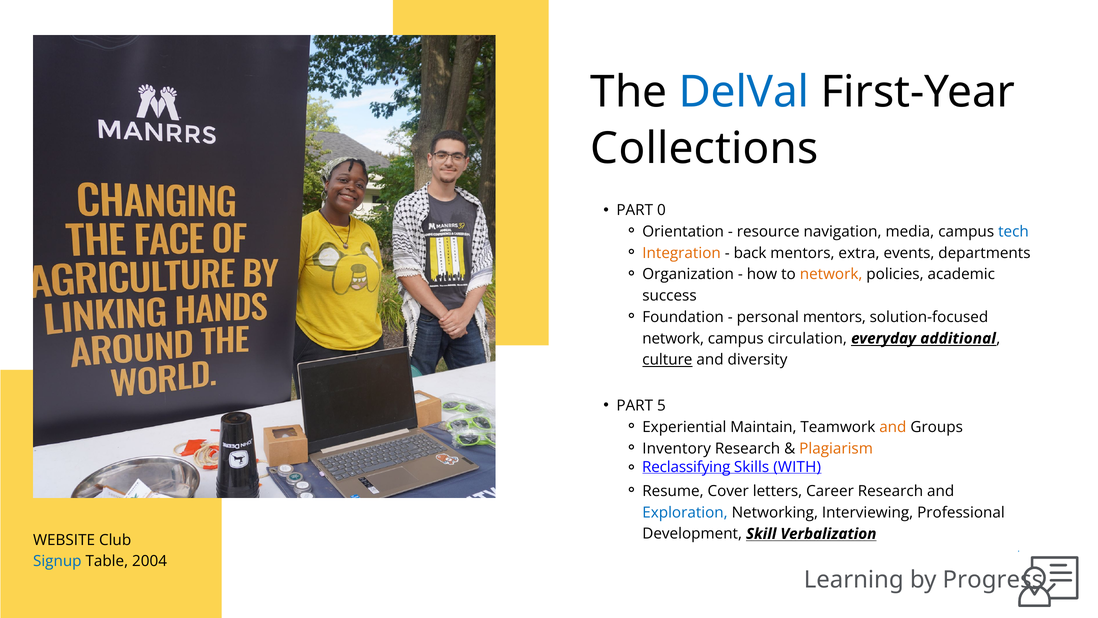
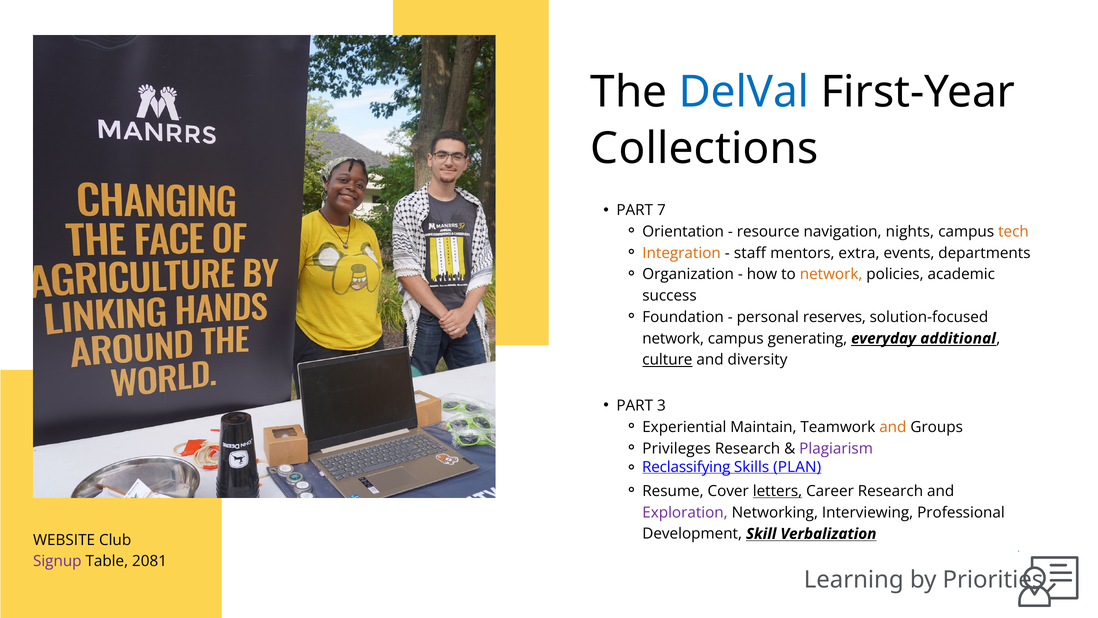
0: 0 -> 7 (661, 210)
media: media -> nights (910, 232)
tech colour: blue -> orange (1014, 232)
back: back -> staff (750, 253)
personal mentors: mentors -> reserves (834, 317)
circulation: circulation -> generating (807, 338)
5: 5 -> 3 (661, 406)
Inventory: Inventory -> Privileges (677, 448)
Plagiarism colour: orange -> purple (836, 448)
WITH: WITH -> PLAN (797, 467)
letters underline: none -> present (777, 491)
Exploration colour: blue -> purple (685, 512)
Signup colour: blue -> purple (57, 561)
2004: 2004 -> 2081 (150, 561)
Progress: Progress -> Priorities (993, 580)
